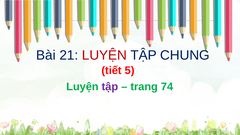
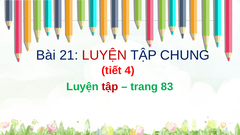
5: 5 -> 4 (130, 71)
tập colour: purple -> red (110, 87)
74: 74 -> 83 (167, 87)
